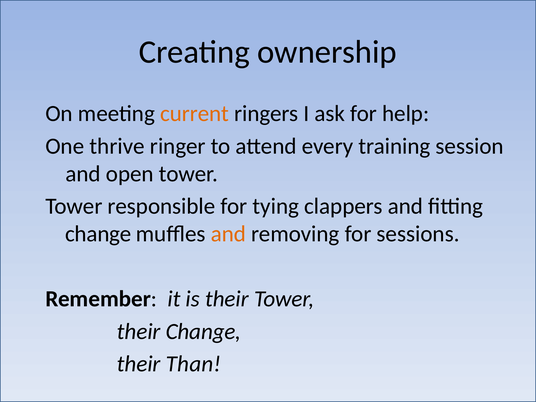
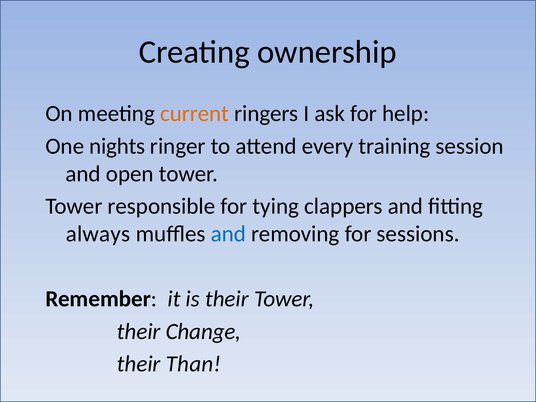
thrive: thrive -> nights (117, 146)
change: change -> always (98, 234)
and colour: orange -> blue (228, 234)
